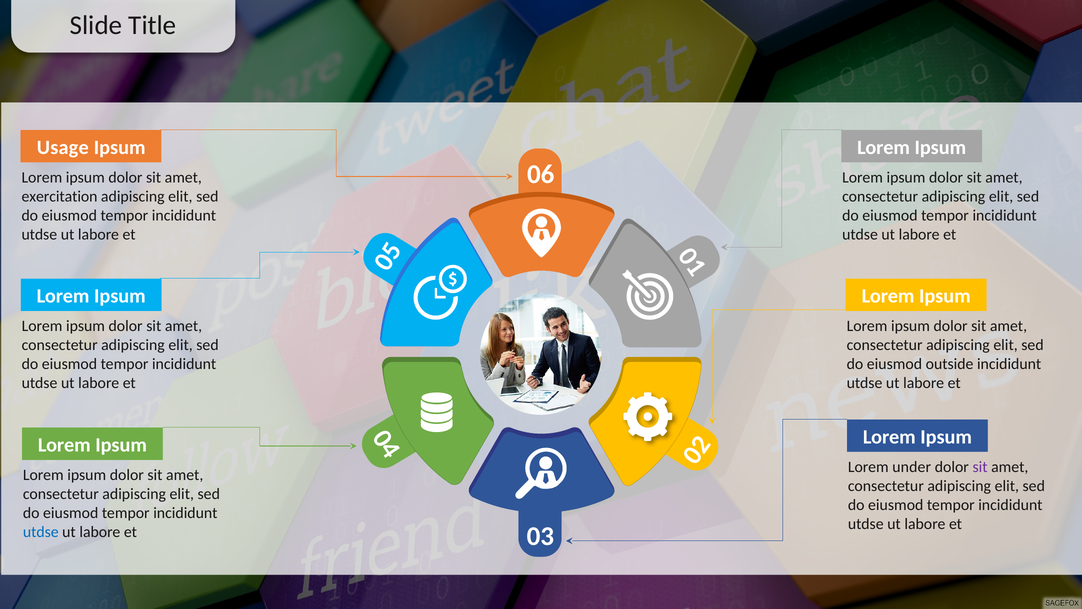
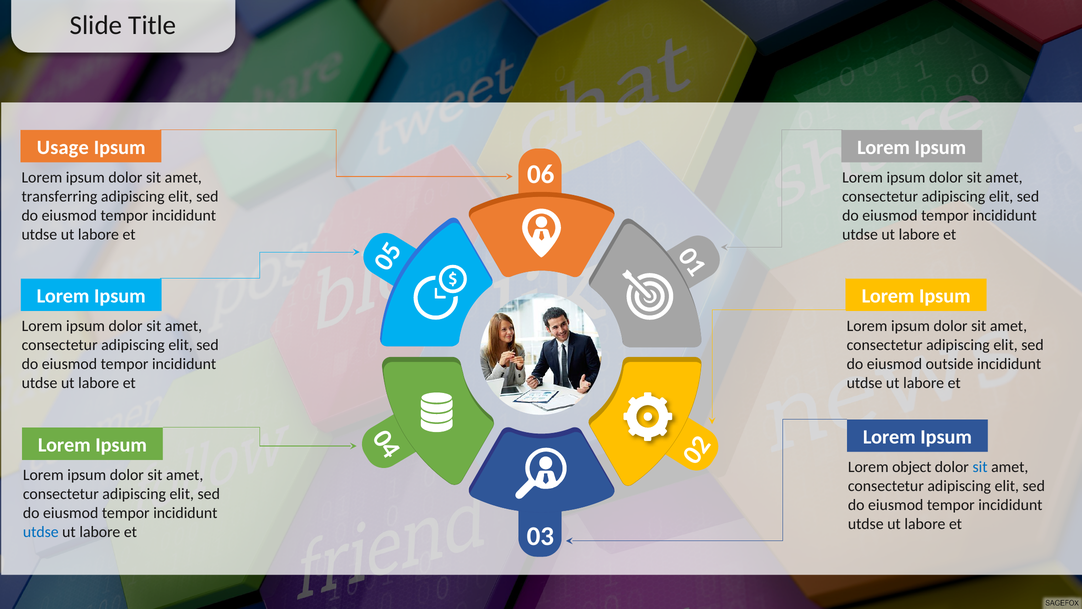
exercitation: exercitation -> transferring (59, 196)
under: under -> object (912, 467)
sit colour: purple -> blue (980, 467)
